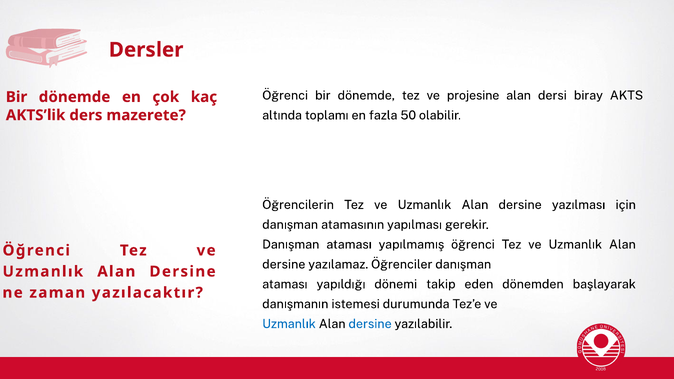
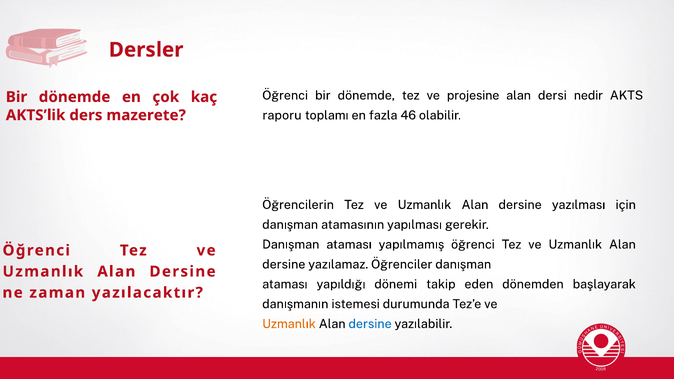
biray: biray -> nedir (588, 95)
altında: altında -> raporu (282, 115)
50: 50 -> 46 (408, 115)
Uzmanlık colour: blue -> orange (289, 324)
